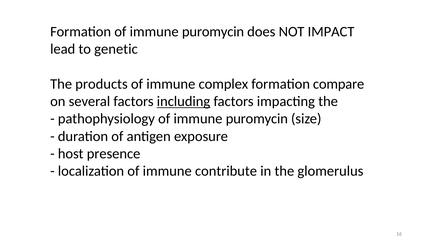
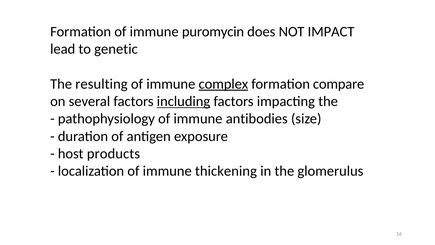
products: products -> resulting (101, 84)
complex underline: none -> present (223, 84)
pathophysiology of immune puromycin: puromycin -> antibodies (257, 119)
presence: presence -> products (113, 153)
contribute: contribute -> thickening (226, 171)
